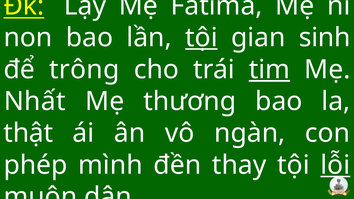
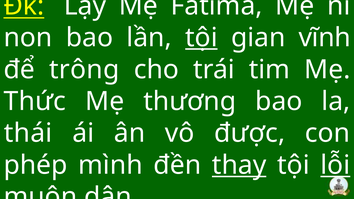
sinh: sinh -> vĩnh (325, 38)
tim underline: present -> none (269, 70)
Nhất: Nhất -> Thức (35, 101)
thật: thật -> thái (28, 133)
ngàn: ngàn -> được (250, 133)
thay underline: none -> present (239, 165)
